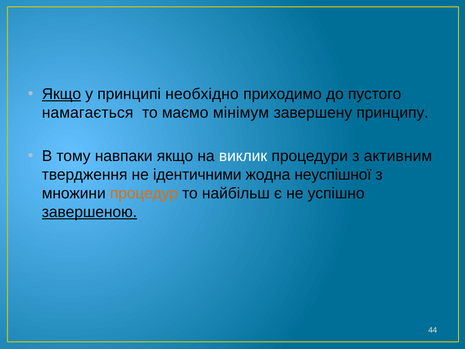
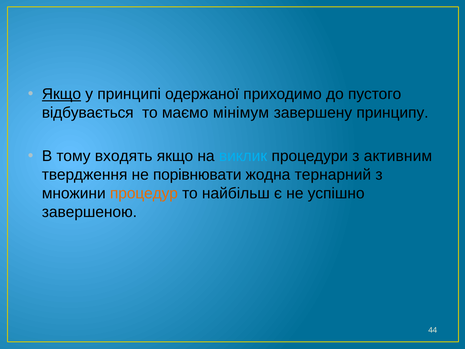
необхідно: необхідно -> одержаної (202, 94)
намагається: намагається -> відбувається (88, 113)
навпаки: навпаки -> входять (124, 156)
виклик colour: white -> light blue (243, 156)
ідентичними: ідентичними -> порівнювати (197, 175)
неуспішної: неуспішної -> тернарний (333, 175)
завершеною underline: present -> none (89, 212)
